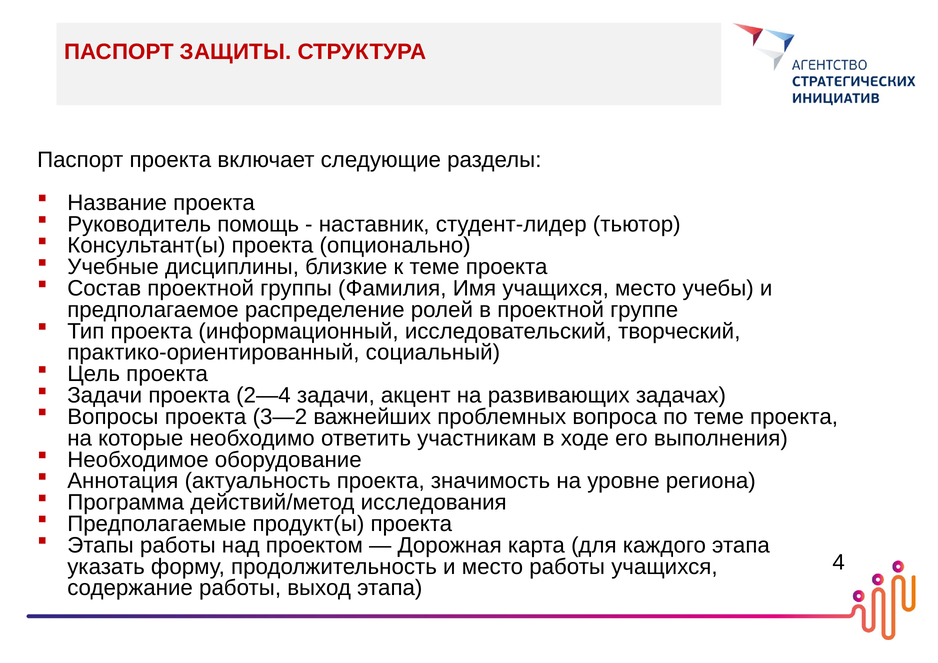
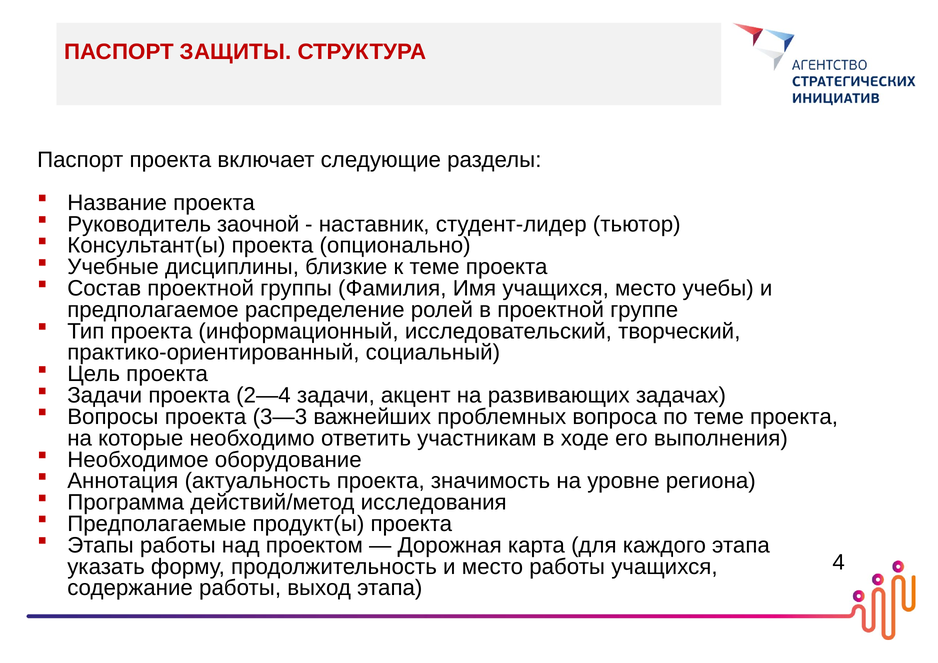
помощь: помощь -> заочной (258, 224)
3—2: 3—2 -> 3—3 (280, 417)
